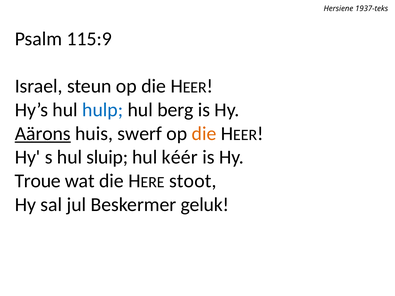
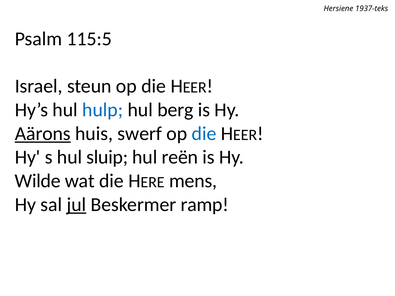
115:9: 115:9 -> 115:5 (89, 39)
die colour: orange -> blue (204, 134)
kéér: kéér -> reën (180, 157)
Troue: Troue -> Wilde (38, 181)
stoot: stoot -> mens (193, 181)
jul underline: none -> present (76, 205)
geluk: geluk -> ramp (205, 205)
